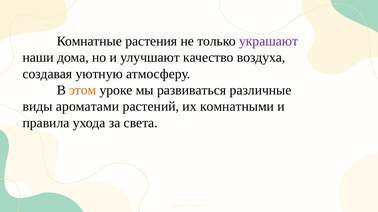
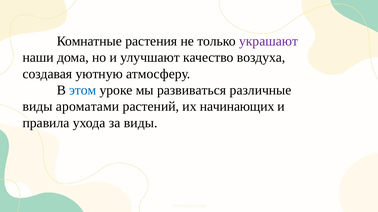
этом colour: orange -> blue (83, 90)
комнатными: комнатными -> начинающих (237, 107)
за света: света -> виды (141, 123)
